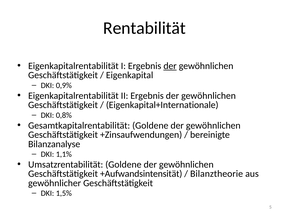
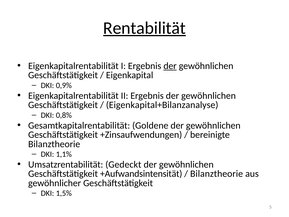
Rentabilität underline: none -> present (144, 28)
Eigenkapital+Internationale: Eigenkapital+Internationale -> Eigenkapital+Bilanzanalyse (162, 105)
Bilanzanalyse: Bilanzanalyse -> Bilanztheorie (54, 144)
Umsatzrentabilität Goldene: Goldene -> Gedeckt (123, 164)
